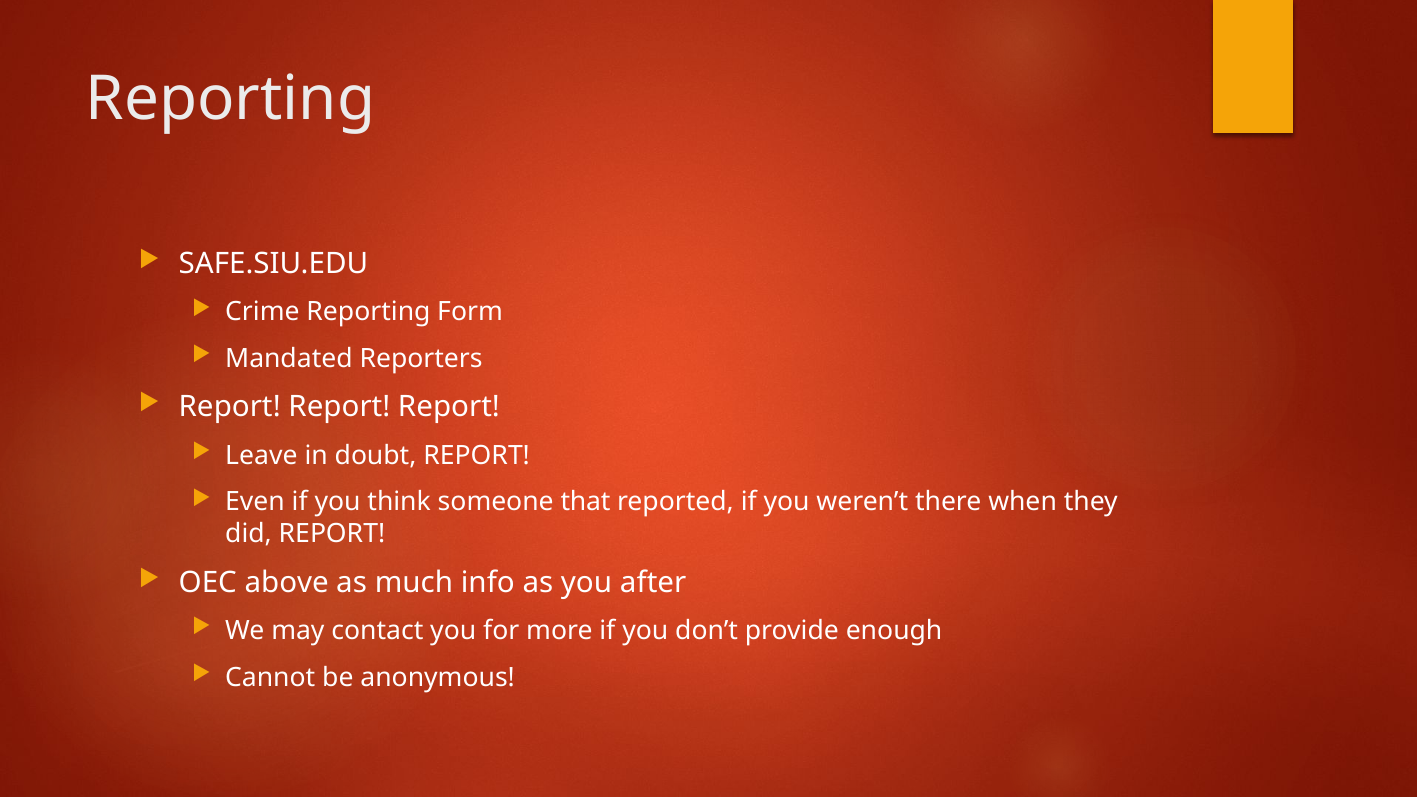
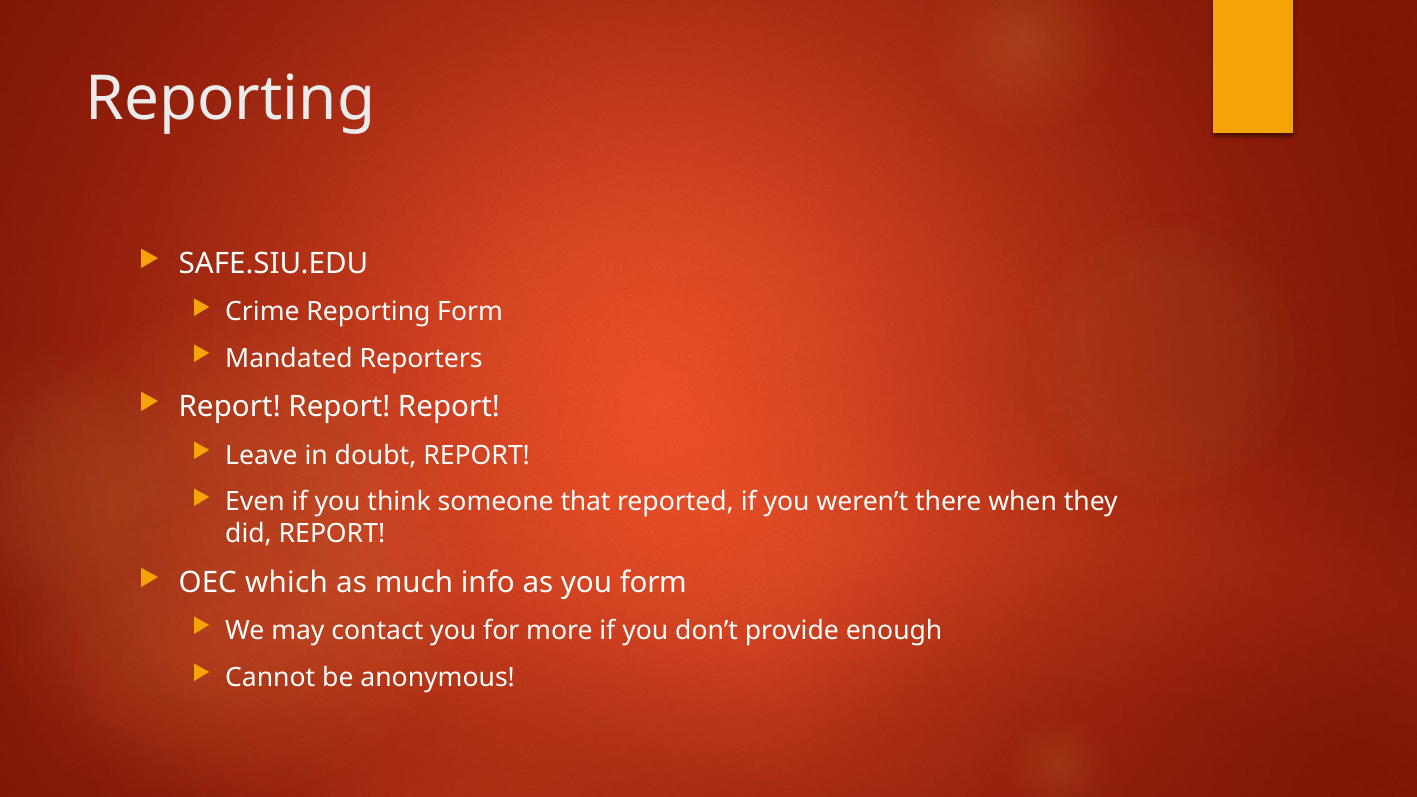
above: above -> which (286, 583)
you after: after -> form (653, 583)
